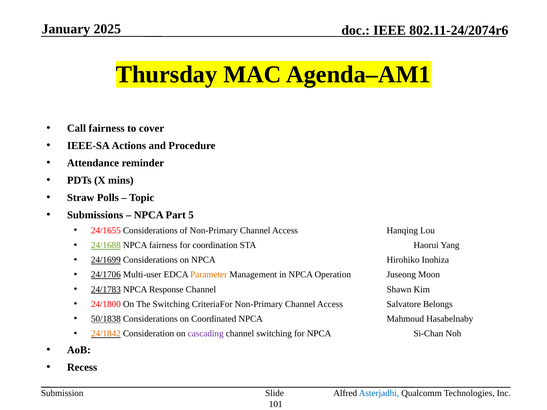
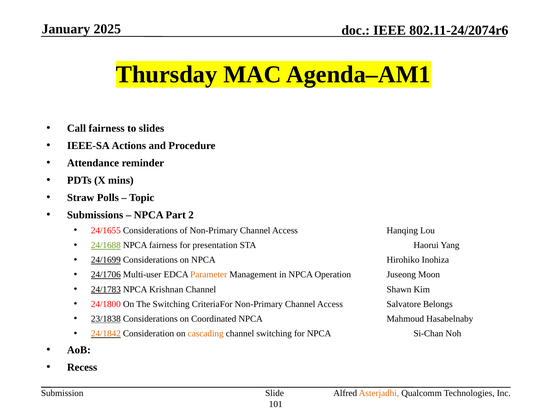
cover: cover -> slides (152, 128)
5: 5 -> 2 (191, 215)
coordination: coordination -> presentation (215, 245)
Response: Response -> Krishnan (166, 290)
50/1838: 50/1838 -> 23/1838 (106, 319)
cascading colour: purple -> orange (206, 334)
Asterjadhi colour: blue -> orange (379, 393)
